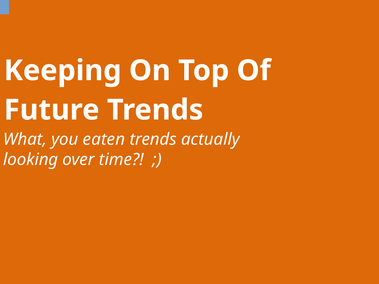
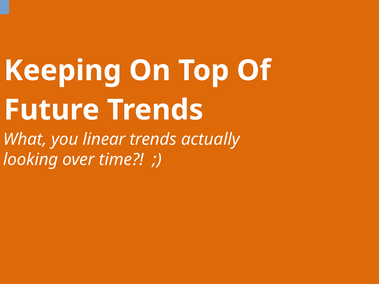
eaten: eaten -> linear (104, 140)
